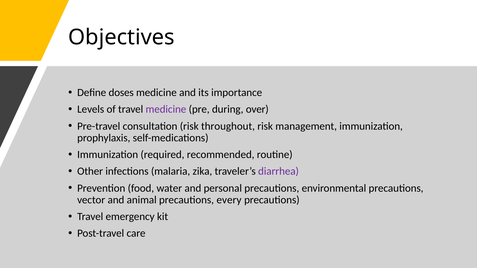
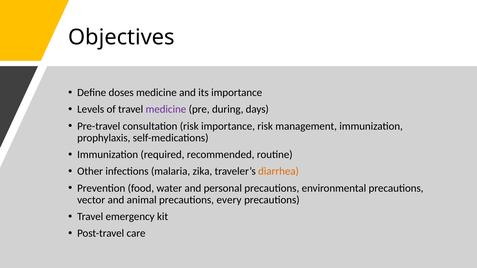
over: over -> days (257, 110)
risk throughout: throughout -> importance (228, 126)
diarrhea colour: purple -> orange (279, 172)
